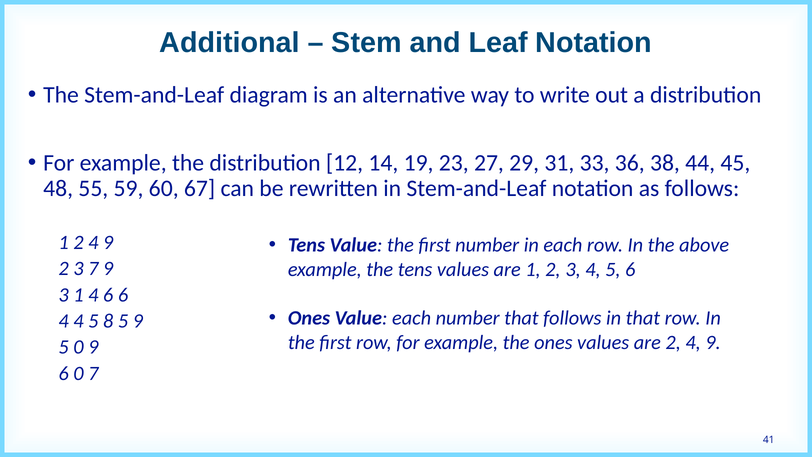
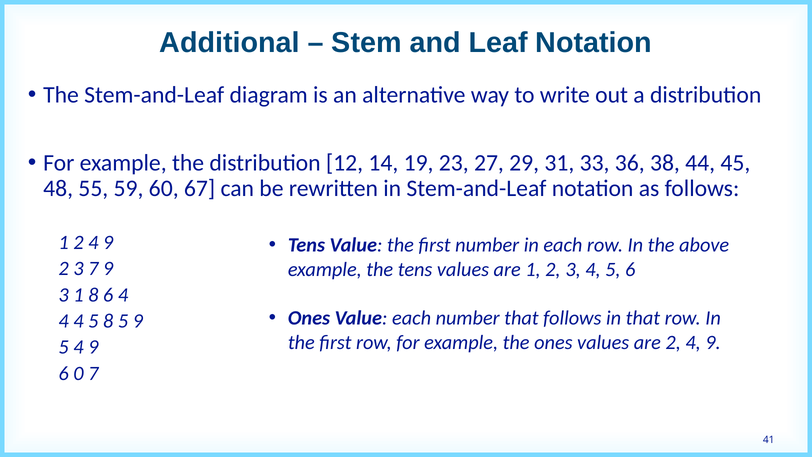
1 4: 4 -> 8 (93, 295)
6 6: 6 -> 4 (123, 295)
5 0: 0 -> 4 (78, 347)
